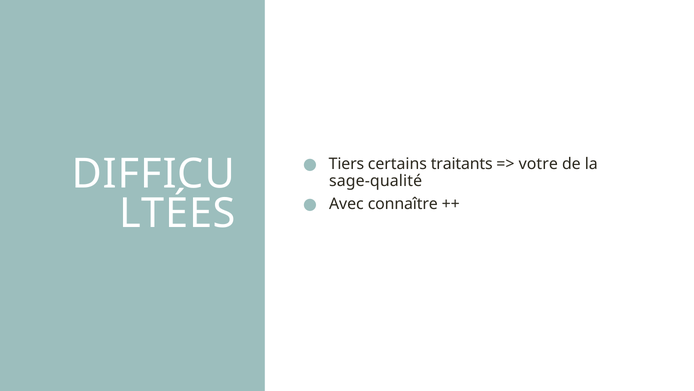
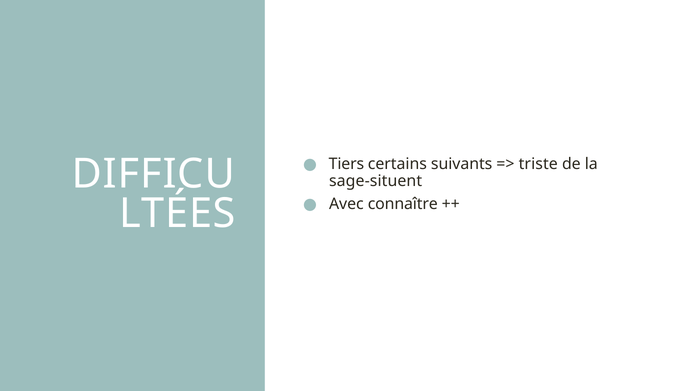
traitants: traitants -> suivants (462, 164)
votre: votre -> triste (538, 164)
sage-qualité: sage-qualité -> sage-situent (376, 181)
